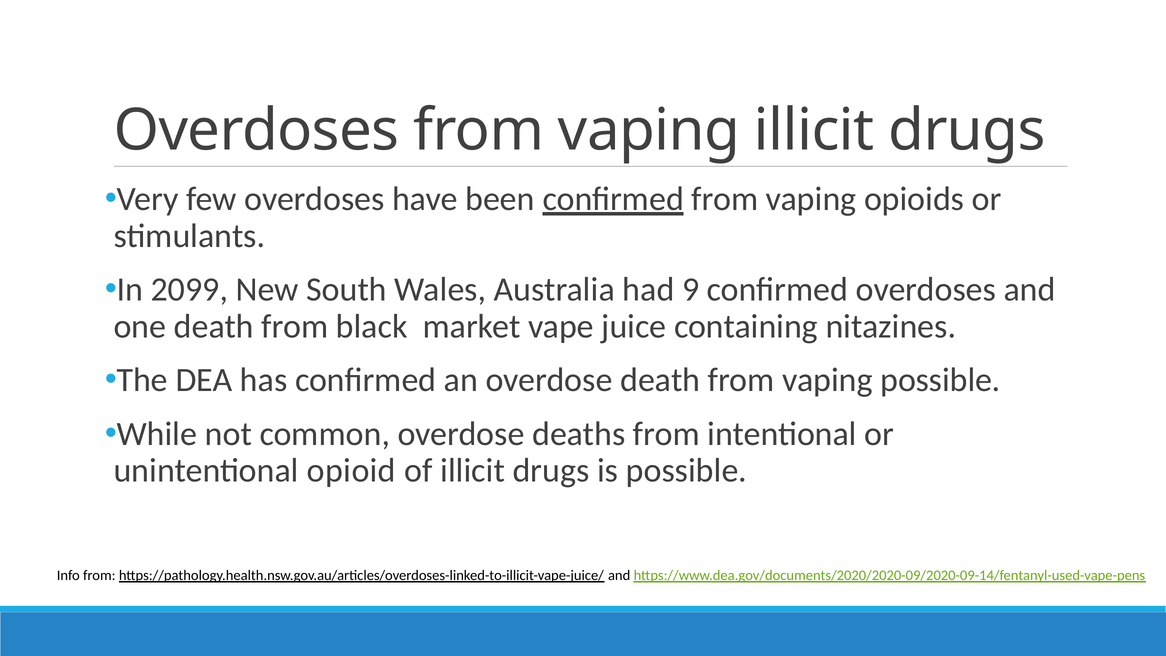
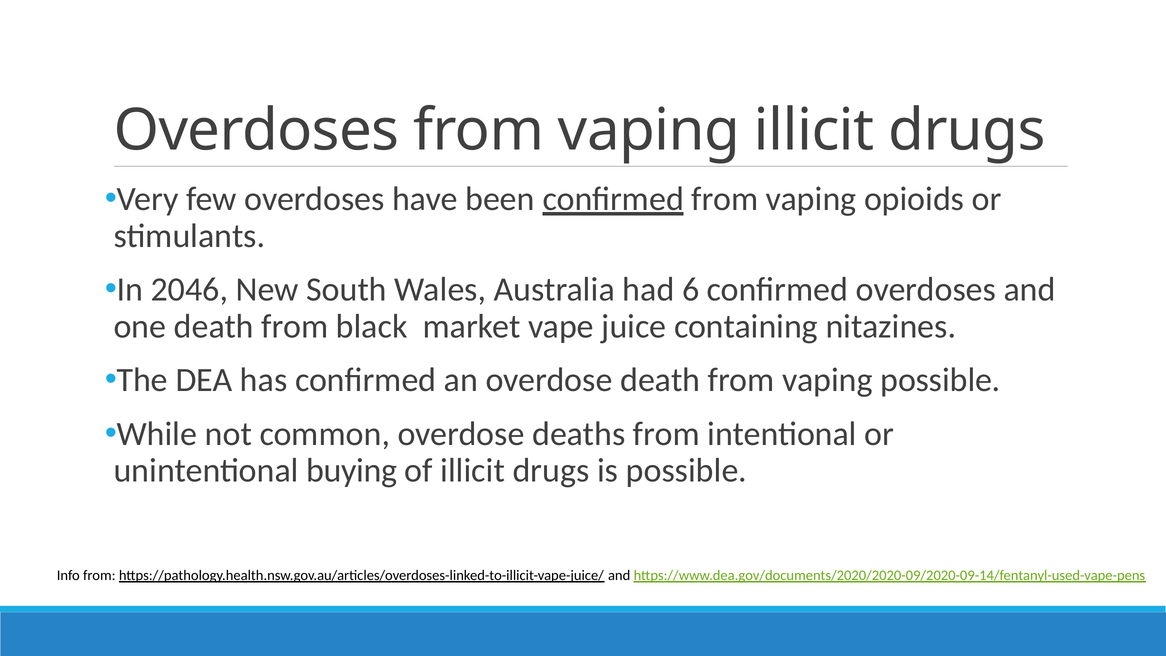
2099: 2099 -> 2046 (189, 290)
9: 9 -> 6 (691, 290)
opioid: opioid -> buying (352, 471)
